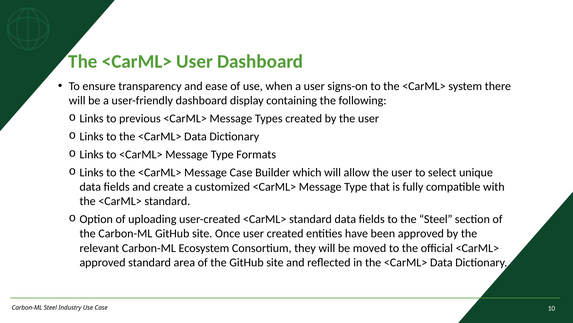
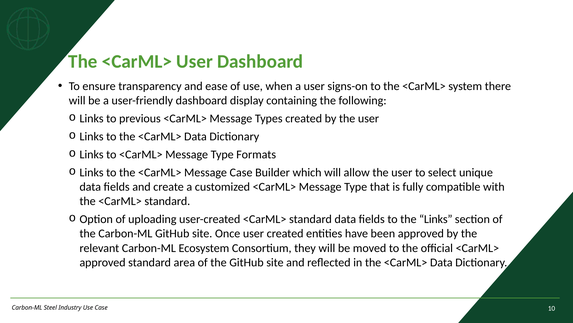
the Steel: Steel -> Links (436, 219)
